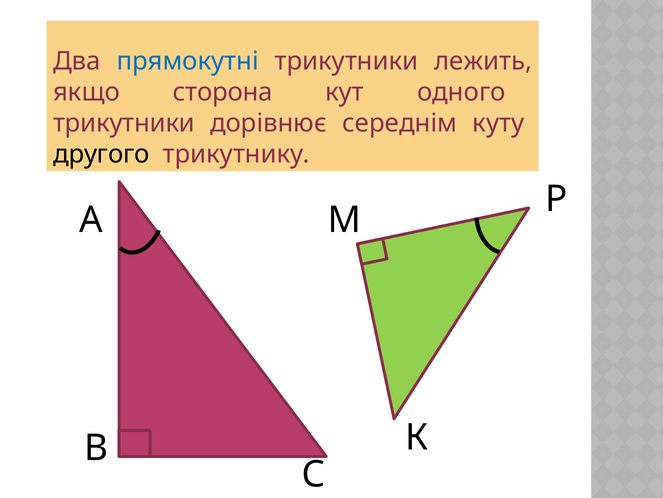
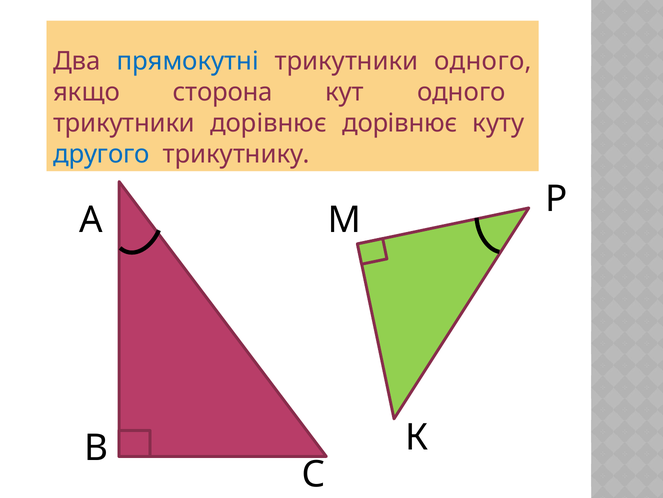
трикутники лежить: лежить -> одного (483, 61)
дорівнює середнім: середнім -> дорівнює (400, 123)
другого colour: black -> blue (101, 154)
